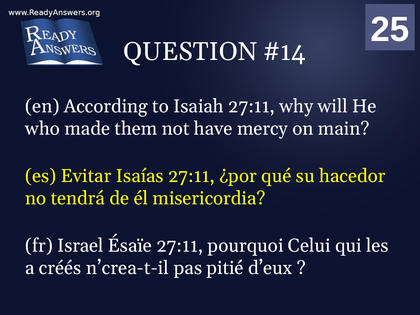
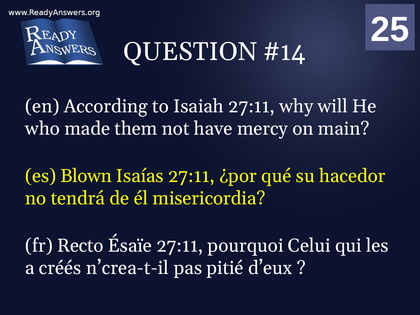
Evitar: Evitar -> Blown (86, 176)
Israel: Israel -> Recto (80, 246)
